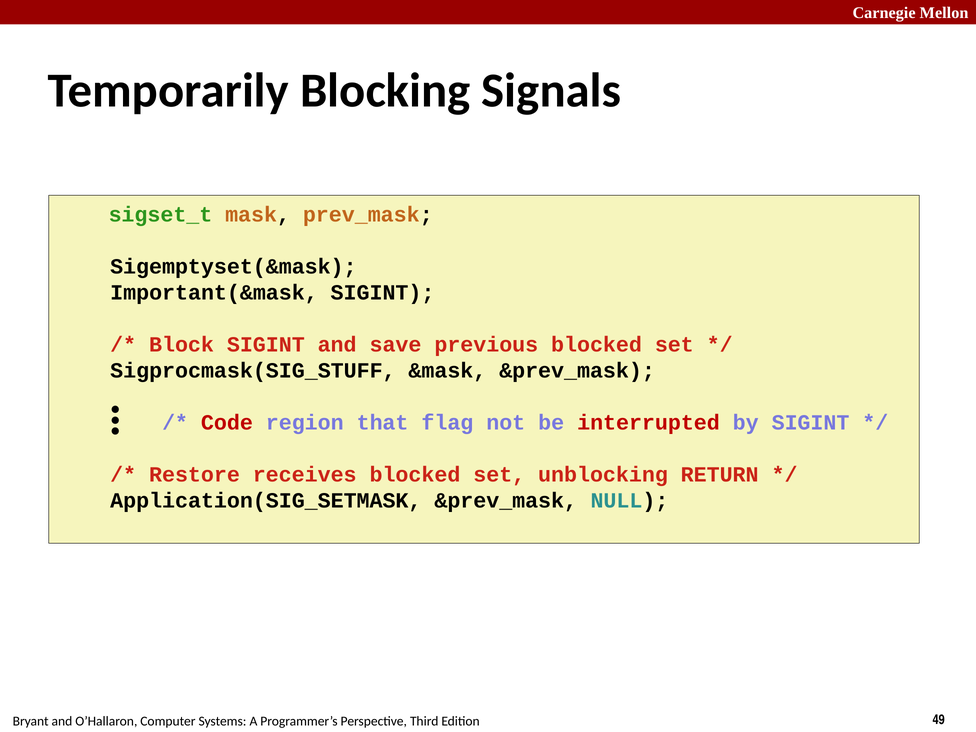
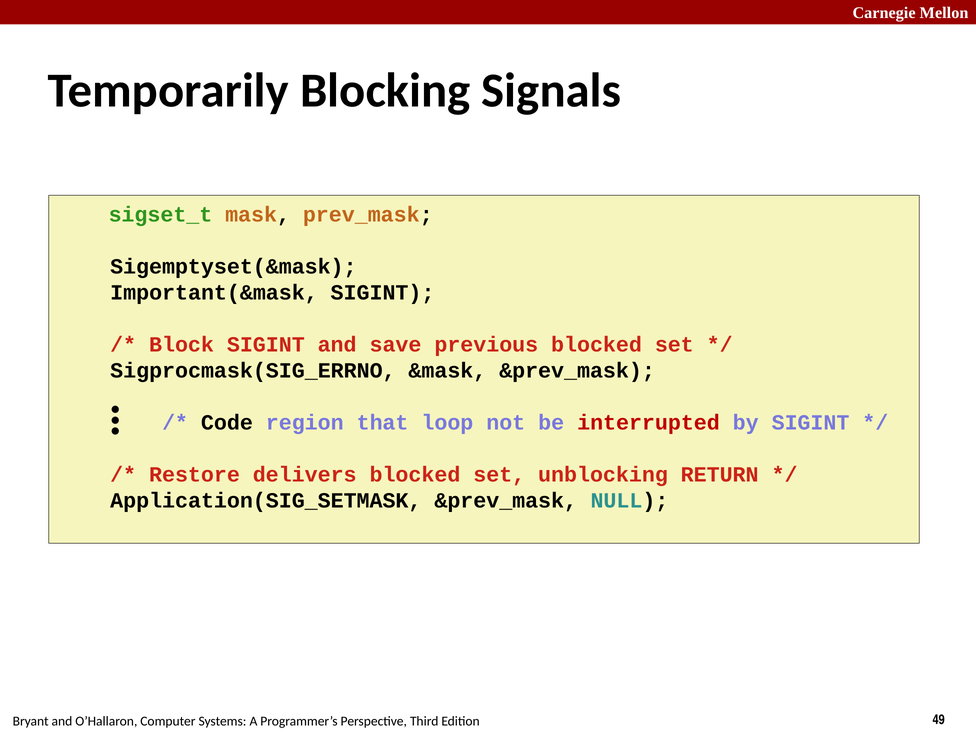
Sigprocmask(SIG_STUFF: Sigprocmask(SIG_STUFF -> Sigprocmask(SIG_ERRNO (253, 371)
Code colour: red -> black (227, 423)
flag: flag -> loop (447, 423)
receives: receives -> delivers (305, 475)
